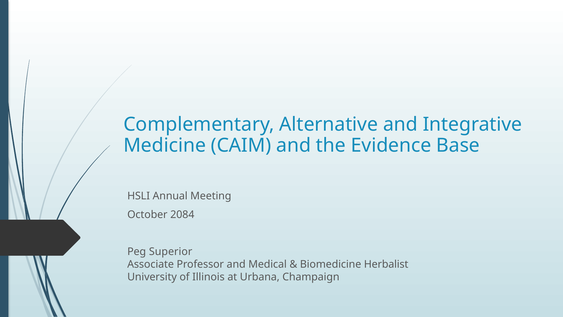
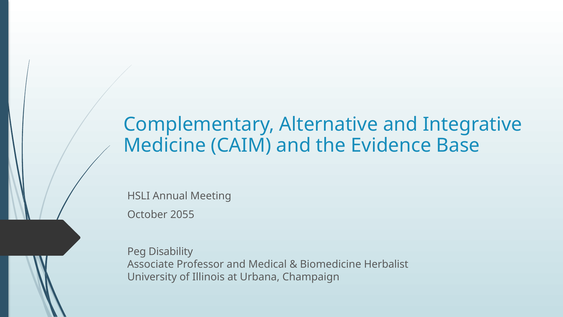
2084: 2084 -> 2055 (182, 214)
Superior: Superior -> Disability (171, 251)
